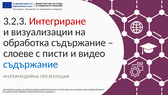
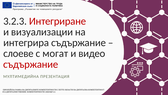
обработка: обработка -> интегрира (26, 43)
писти: писти -> могат (55, 53)
съдържание colour: blue -> red (31, 64)
